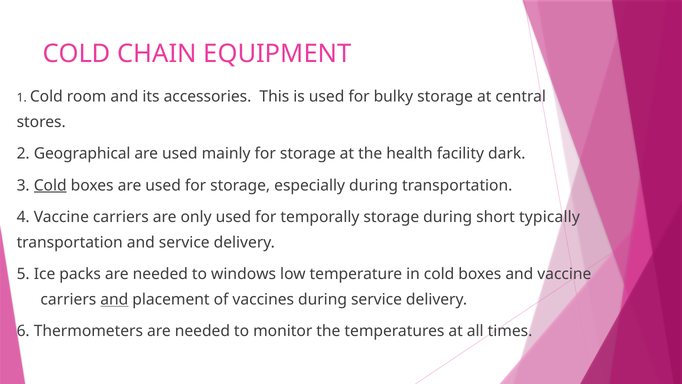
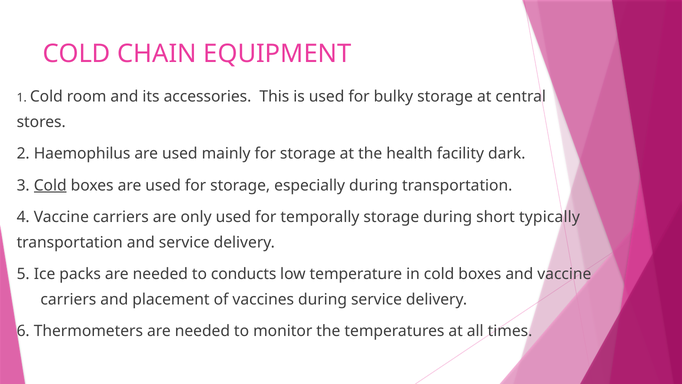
Geographical: Geographical -> Haemophilus (82, 154)
windows: windows -> conducts (244, 274)
and underline: present -> none (114, 299)
